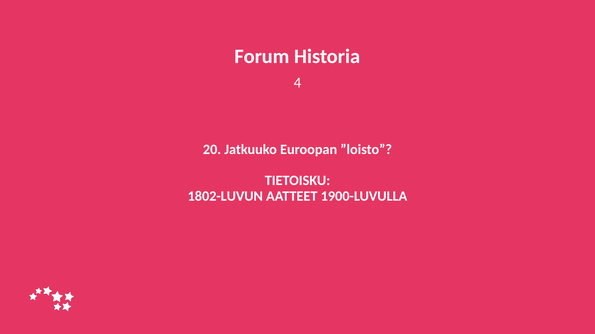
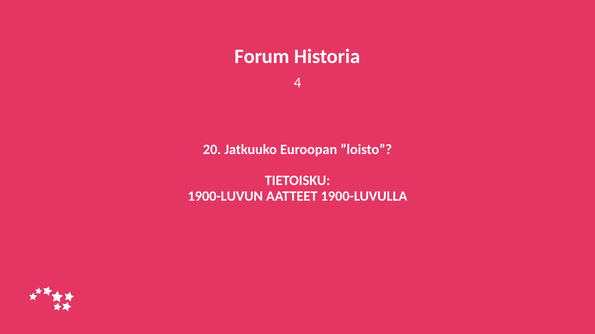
1802-LUVUN: 1802-LUVUN -> 1900-LUVUN (225, 197)
